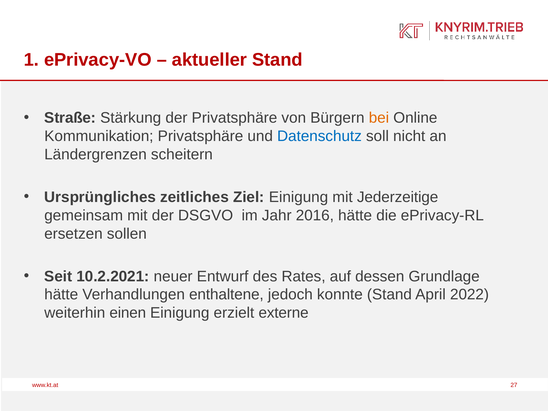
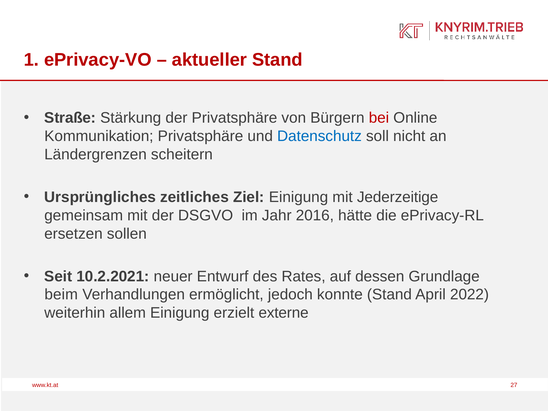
bei colour: orange -> red (379, 118)
hätte: hätte -> beim (61, 295)
enthaltene: enthaltene -> ermöglicht (226, 295)
einen: einen -> allem (128, 313)
